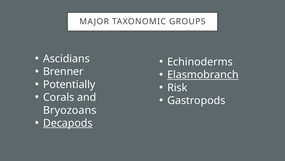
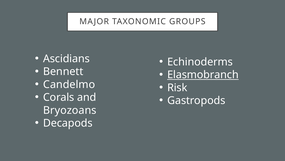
Brenner: Brenner -> Bennett (63, 71)
Potentially: Potentially -> Candelmo (69, 84)
Decapods underline: present -> none (68, 123)
